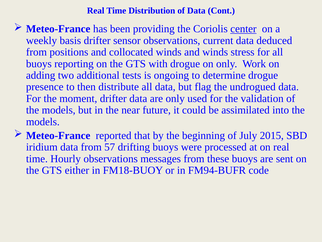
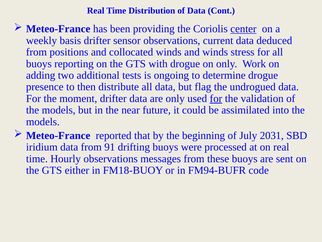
for underline: none -> present (216, 98)
2015: 2015 -> 2031 (272, 135)
57: 57 -> 91 (110, 147)
